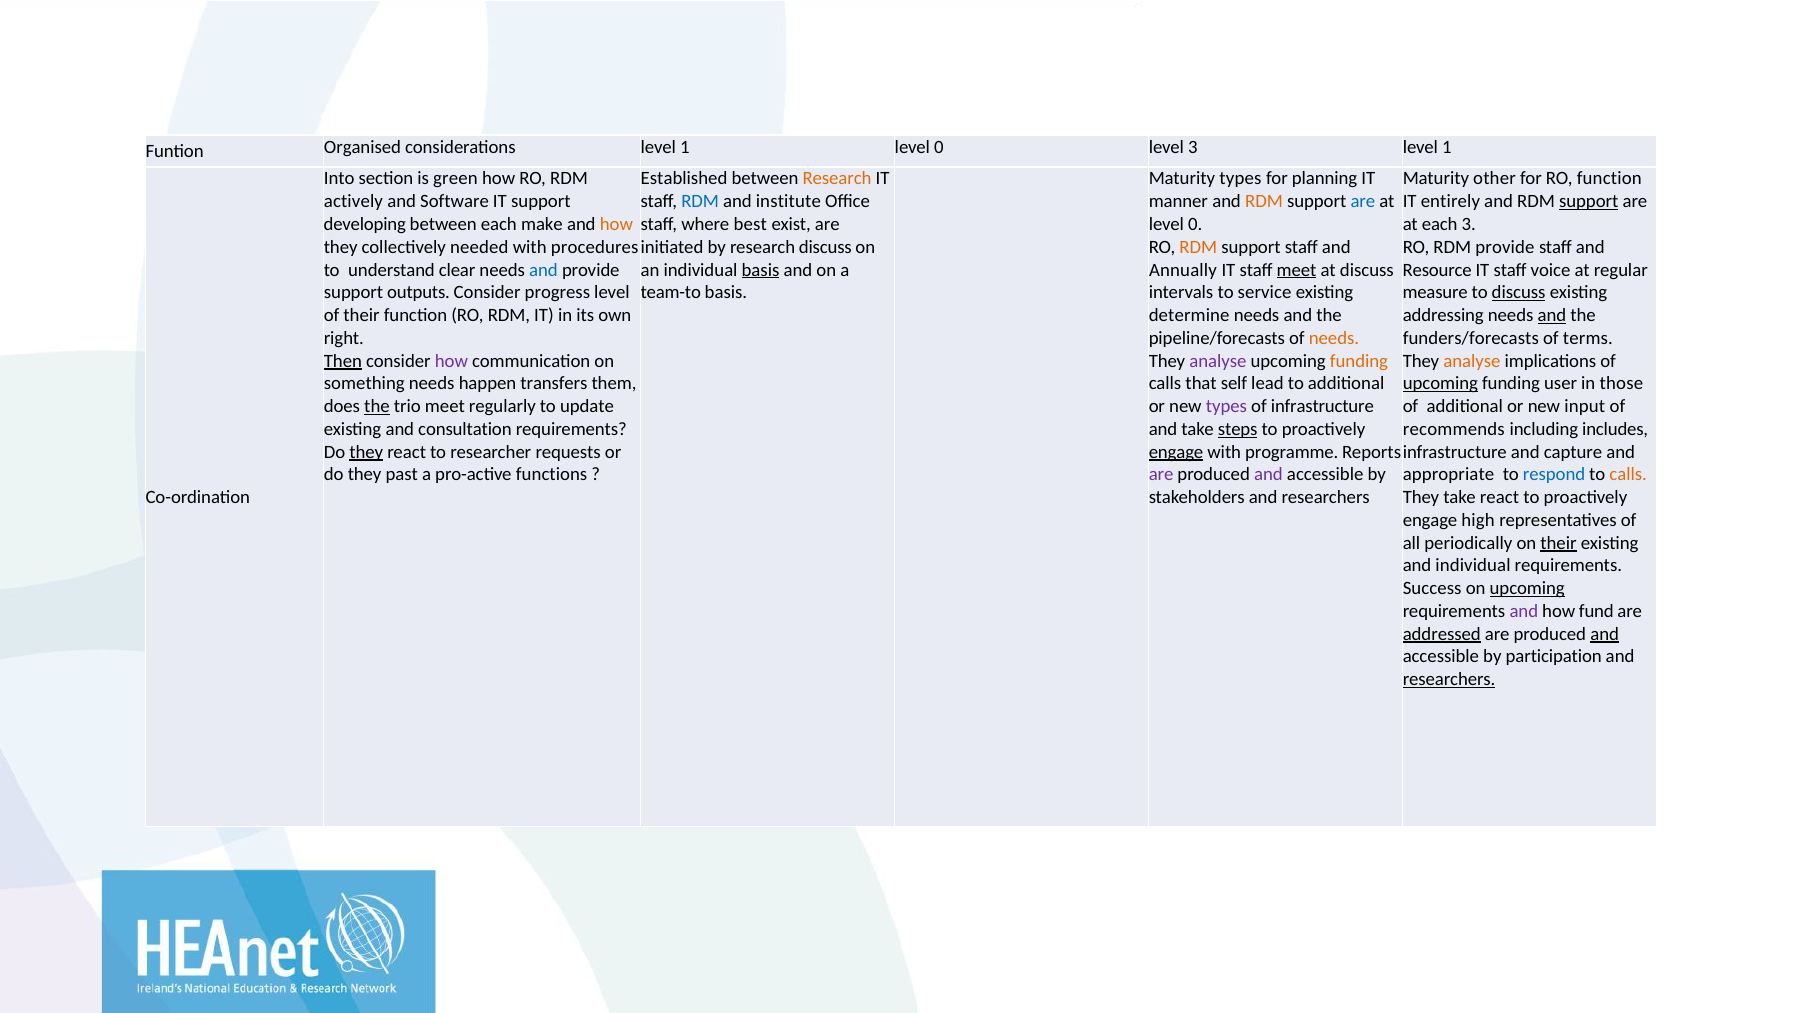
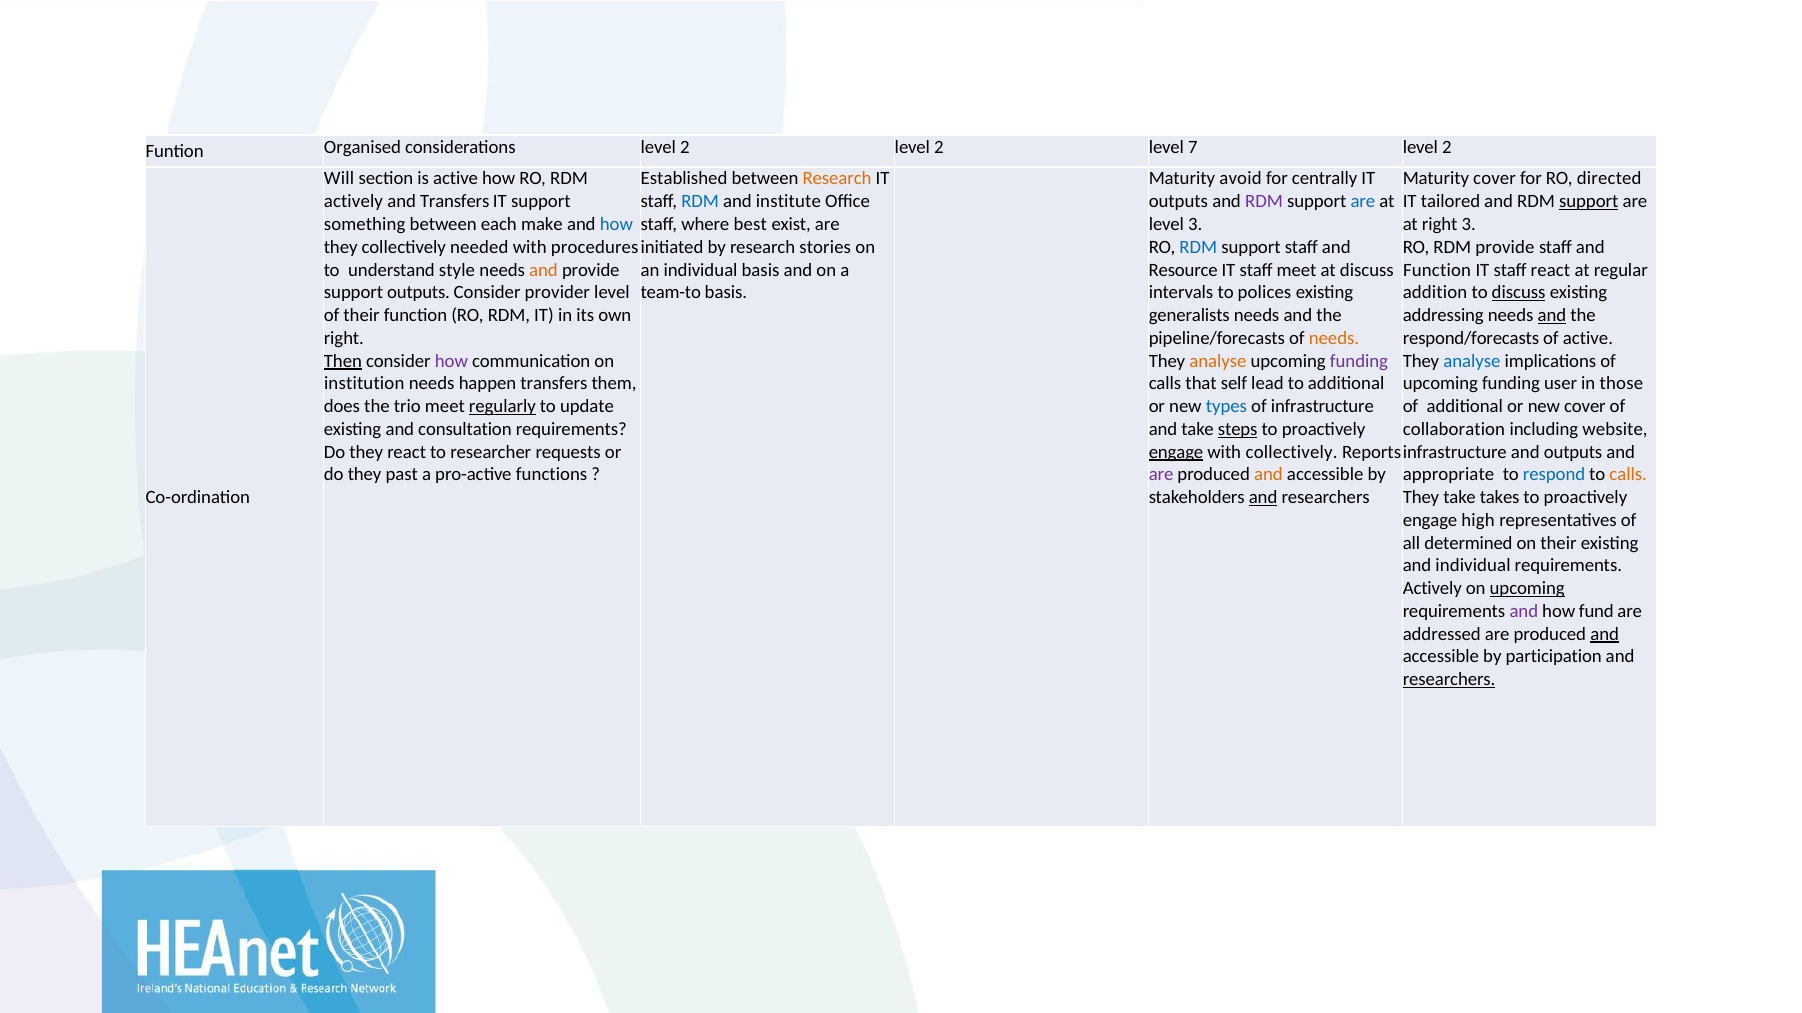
considerations level 1: 1 -> 2 (685, 147)
0: 0 -> 2 (939, 147)
level 3: 3 -> 7 (1193, 147)
1: 1 -> 2 (1447, 147)
Into: Into -> Will (339, 179)
is green: green -> active (456, 179)
Maturity types: types -> avoid (1240, 179)
planning: planning -> centrally (1325, 179)
Maturity other: other -> cover (1495, 179)
RO function: function -> directed (1609, 179)
and Software: Software -> Transfers (455, 202)
manner: manner -> outputs (1178, 202)
RDM colour: orange -> purple (1264, 202)
entirely: entirely -> tailored (1451, 202)
developing: developing -> something (365, 224)
how colour: orange -> blue (616, 224)
0: 0 -> 3 (1195, 224)
at each: each -> right (1440, 224)
research discuss: discuss -> stories (825, 247)
RDM colour: orange -> blue (1198, 247)
clear: clear -> style (457, 270)
and colour: blue -> orange (543, 270)
basis underline: present -> none (761, 270)
Annually: Annually -> Resource (1183, 270)
meet underline: present -> none (1297, 270)
Resource: Resource -> Function (1437, 270)
staff voice: voice -> react (1550, 270)
progress: progress -> provider (557, 293)
service: service -> polices (1265, 293)
measure: measure -> addition (1435, 293)
determine: determine -> generalists (1189, 316)
funders/forecasts: funders/forecasts -> respond/forecasts (1471, 338)
of terms: terms -> active (1588, 338)
analyse colour: purple -> orange (1218, 361)
funding colour: orange -> purple (1359, 361)
analyse colour: orange -> blue (1472, 361)
something: something -> institution (364, 384)
upcoming underline: present -> none (1440, 384)
the underline: present -> none (377, 407)
regularly underline: none -> present (502, 407)
types colour: purple -> blue (1226, 407)
new input: input -> cover (1585, 407)
recommends: recommends -> collaboration (1454, 429)
includes: includes -> website (1615, 429)
they underline: present -> none (366, 452)
with programme: programme -> collectively (1292, 452)
and capture: capture -> outputs (1573, 452)
and colour: purple -> orange (1268, 475)
and underline: none -> present (1263, 498)
take react: react -> takes (1500, 498)
periodically: periodically -> determined (1468, 543)
their underline: present -> none (1559, 543)
Success: Success -> Actively (1432, 589)
addressed underline: present -> none (1442, 634)
